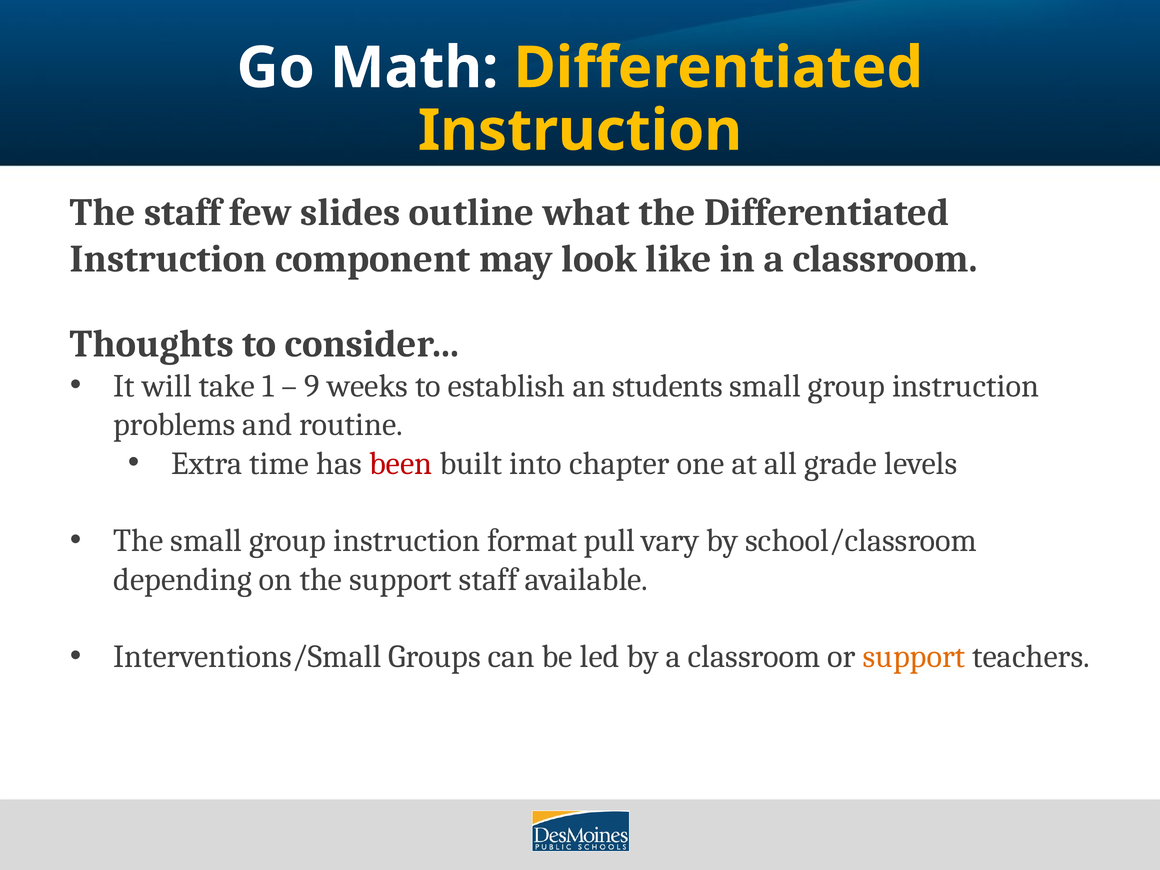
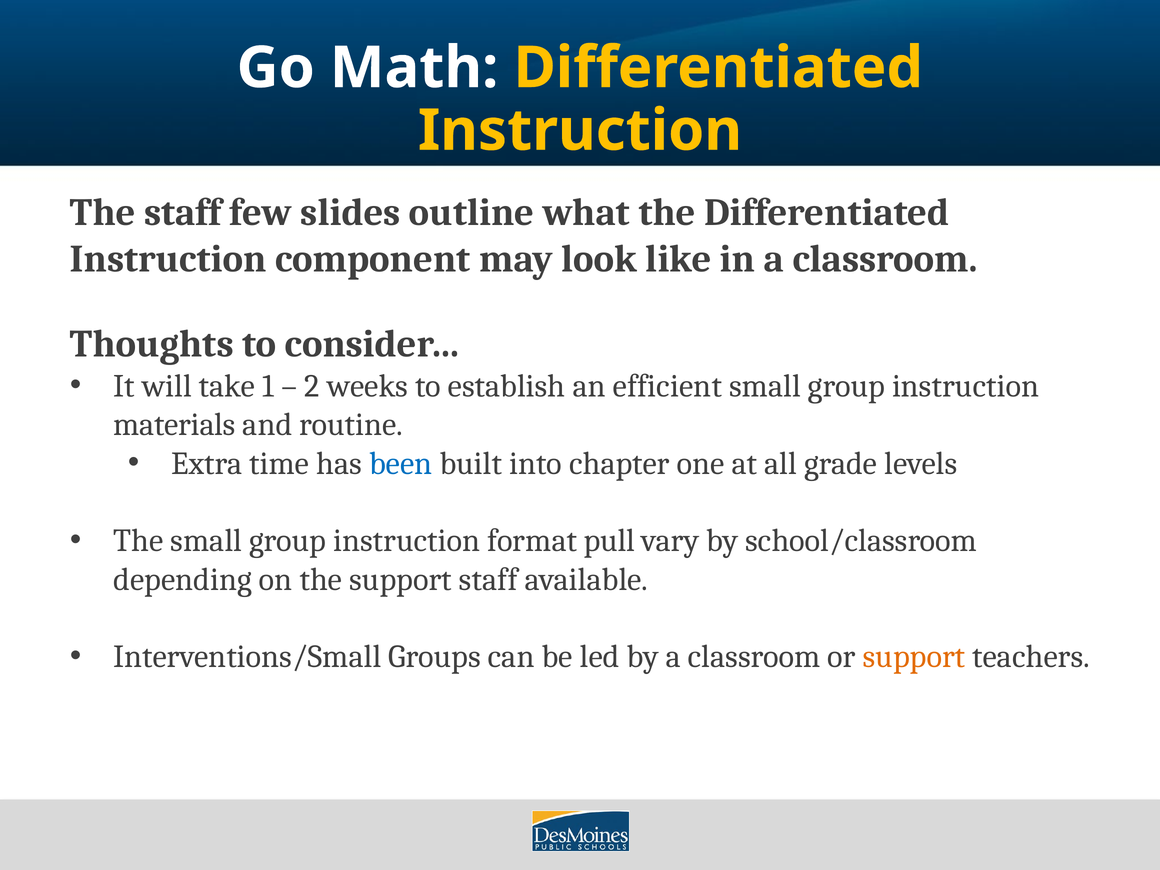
9: 9 -> 2 (312, 386)
students: students -> efficient (667, 386)
problems: problems -> materials (174, 425)
been colour: red -> blue (401, 463)
